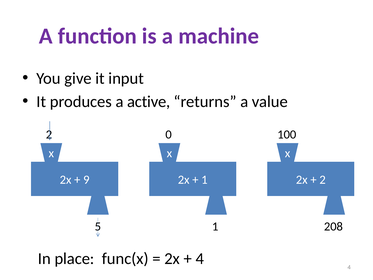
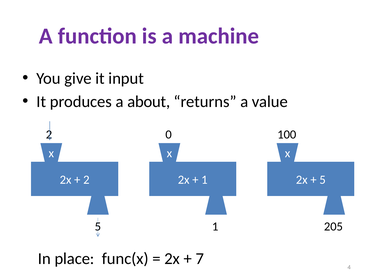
active: active -> about (149, 101)
9: 9 -> 2 (86, 180)
2: 2 -> 5 (323, 180)
208: 208 -> 205 (333, 226)
4: 4 -> 7 (200, 259)
